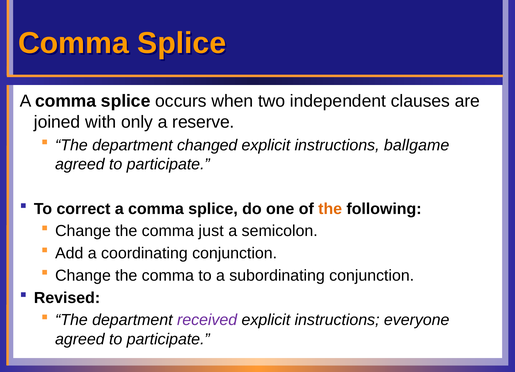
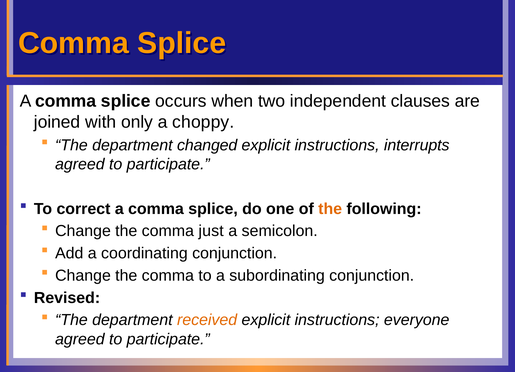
reserve: reserve -> choppy (203, 122)
ballgame: ballgame -> interrupts (417, 145)
received colour: purple -> orange (207, 320)
